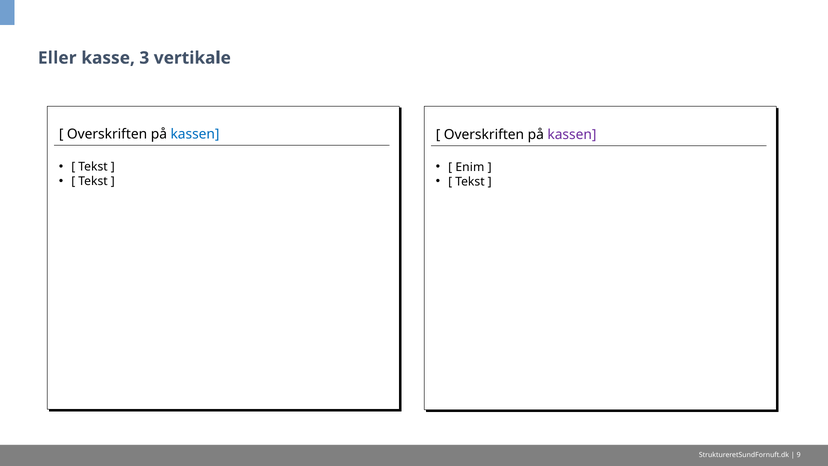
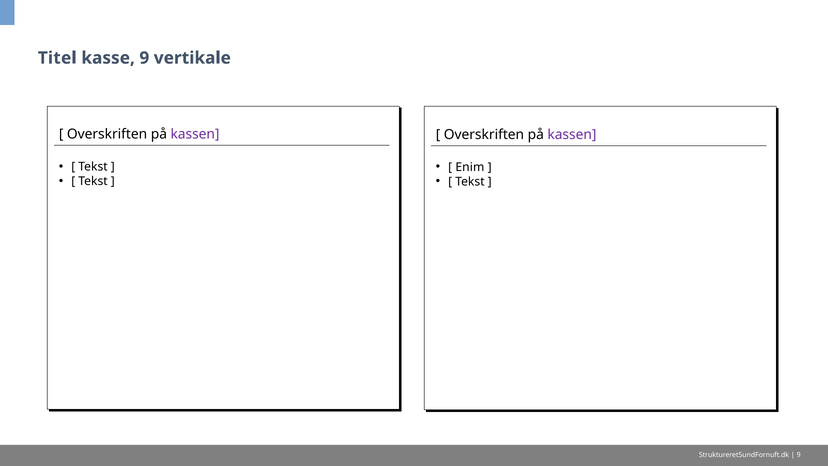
Eller: Eller -> Titel (57, 58)
kasse 3: 3 -> 9 (144, 58)
kassen colour: blue -> purple (195, 134)
